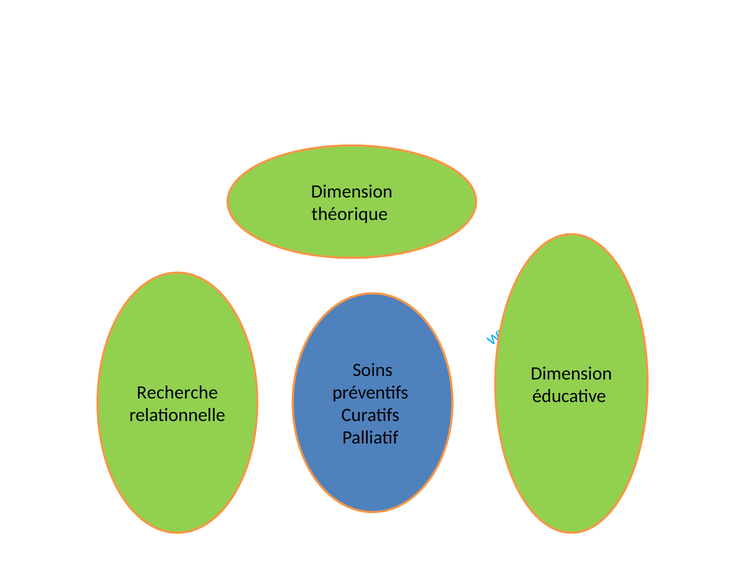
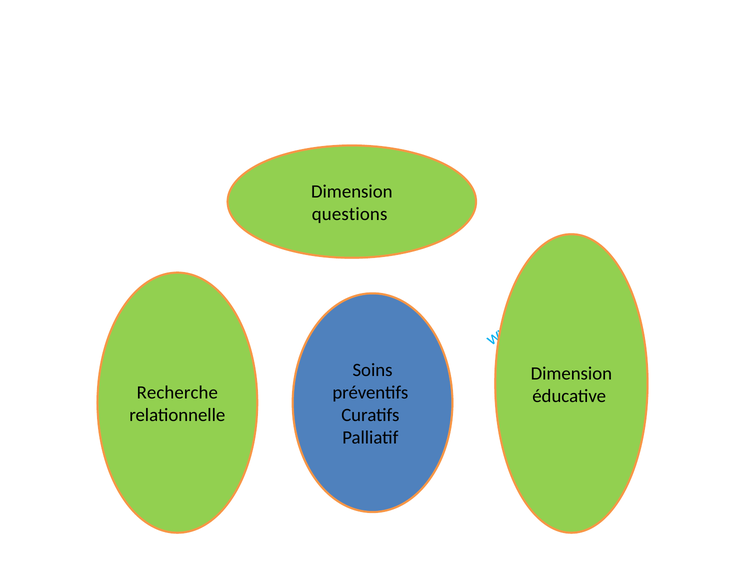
théorique: théorique -> questions (350, 214)
